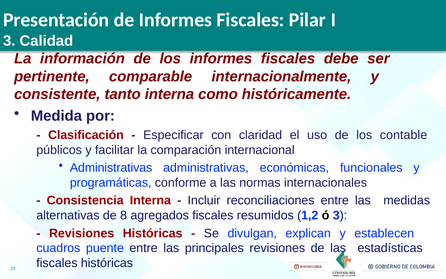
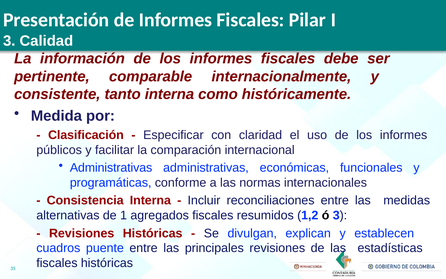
uso de los contable: contable -> informes (404, 135)
8: 8 -> 1 (124, 215)
